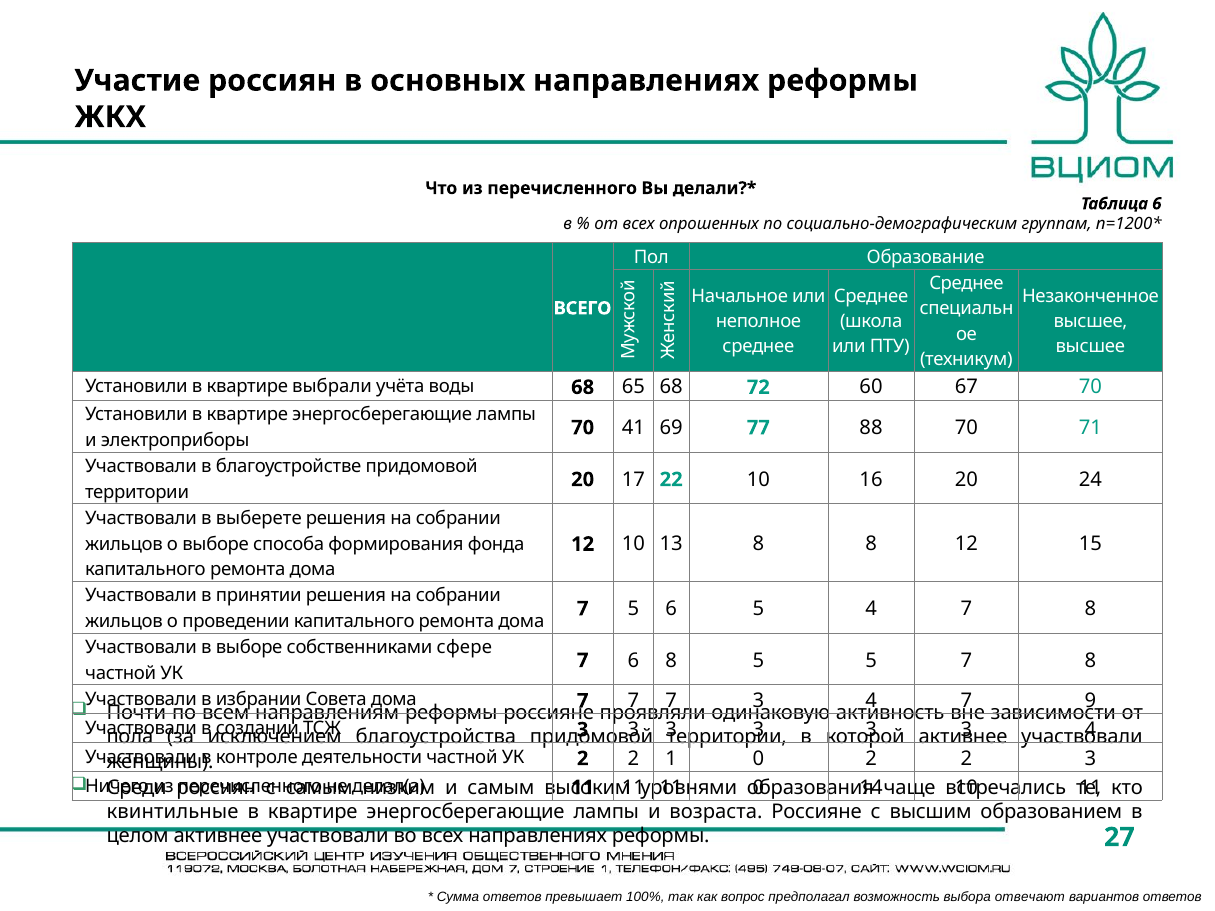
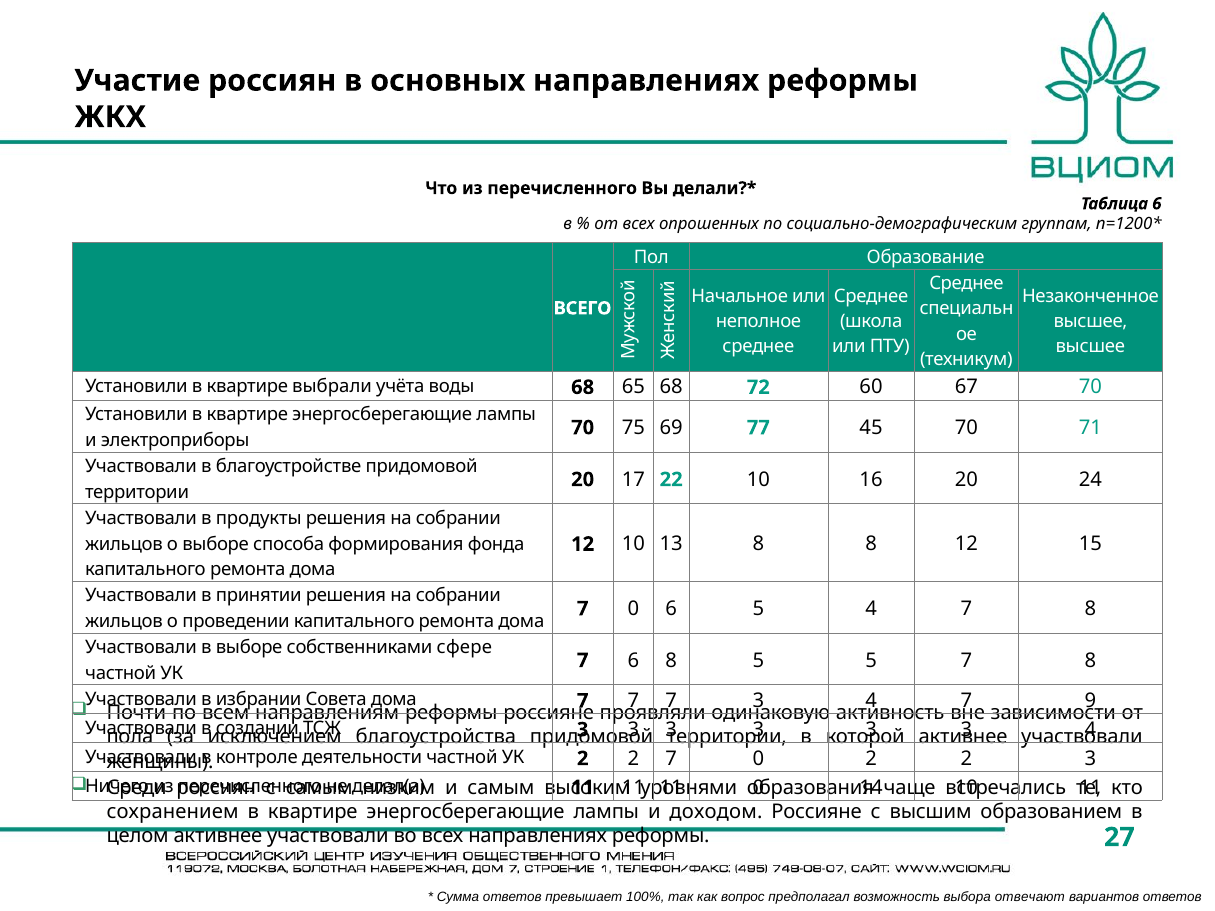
41: 41 -> 75 (634, 428)
88: 88 -> 45 (871, 428)
выберете: выберете -> продукты (259, 519)
дома 7 5: 5 -> 0 (634, 609)
2 1: 1 -> 7 (671, 759)
квинтильные: квинтильные -> сохранением (173, 812)
возраста: возраста -> доходом (716, 812)
